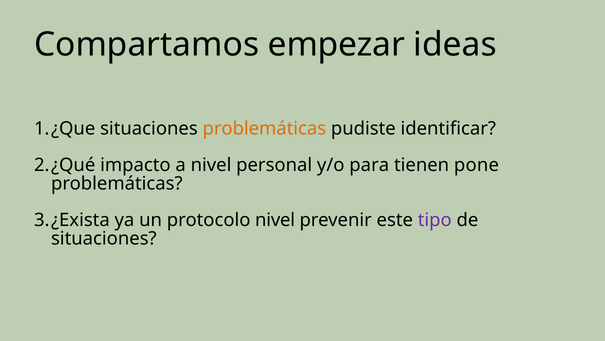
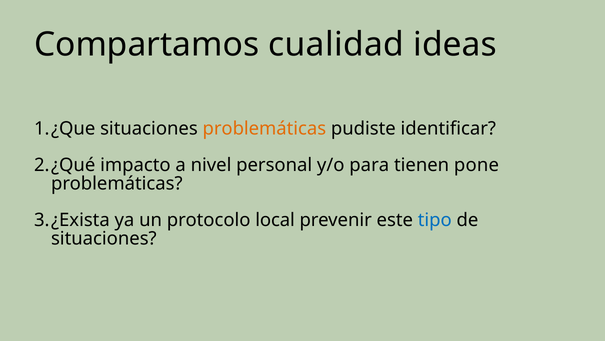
empezar: empezar -> cualidad (336, 45)
protocolo nivel: nivel -> local (275, 220)
tipo colour: purple -> blue (435, 220)
